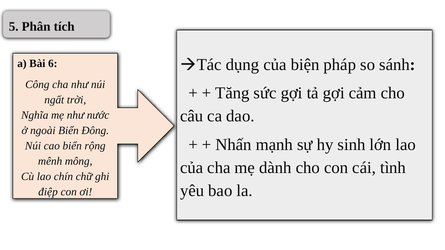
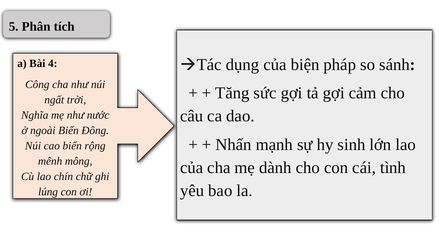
6: 6 -> 4 (53, 64)
điệp: điệp -> lúng (48, 192)
